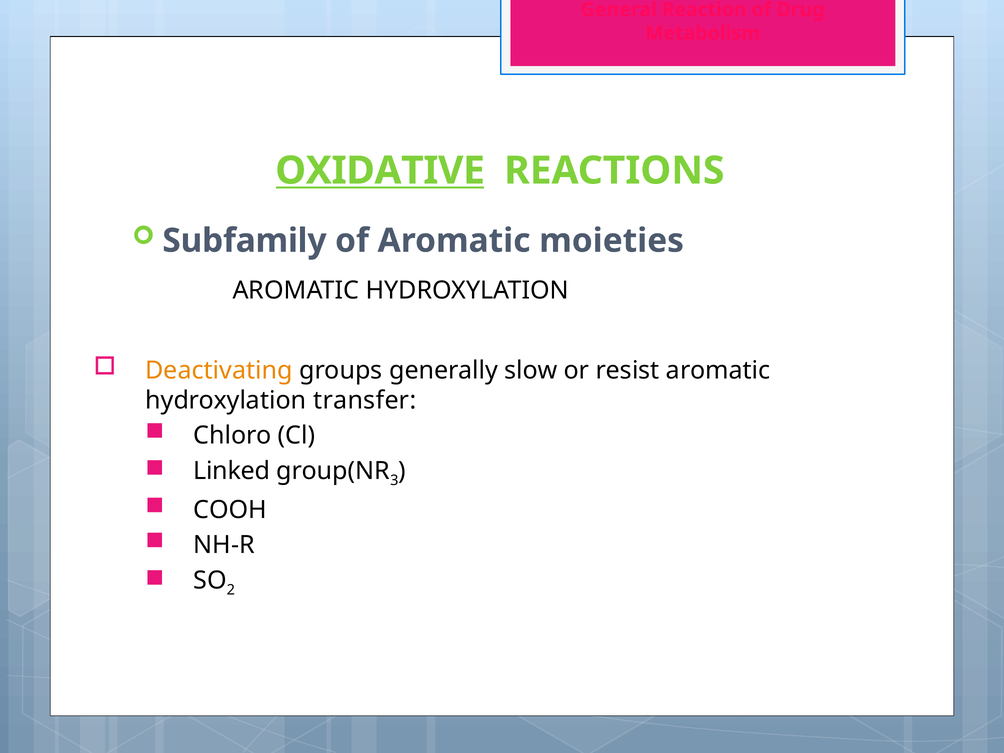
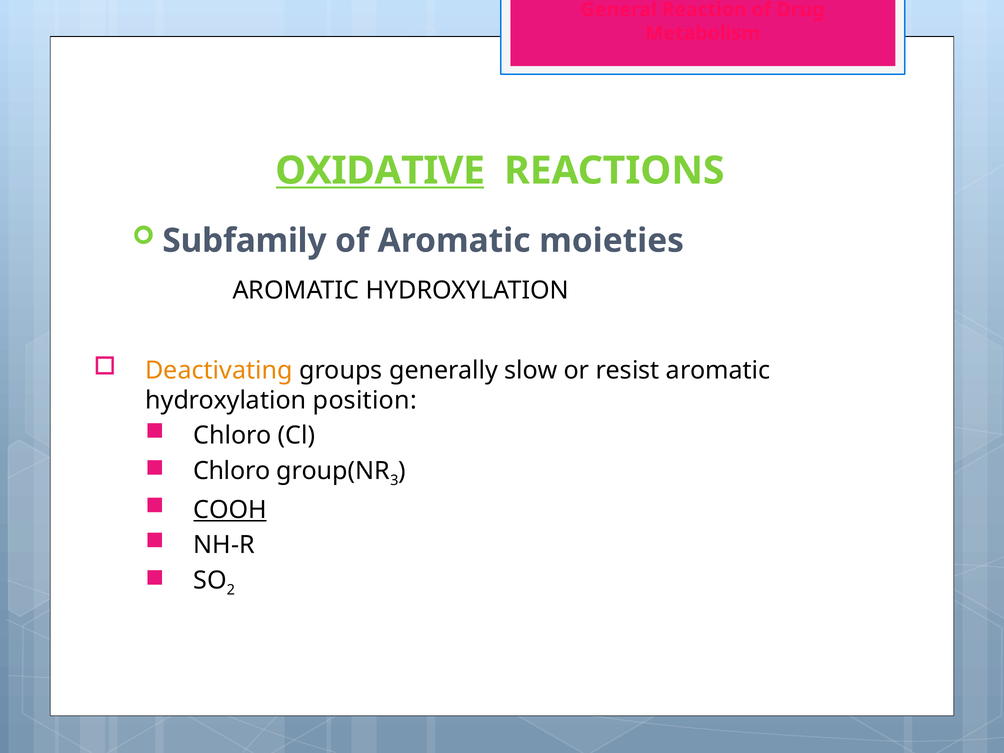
transfer: transfer -> position (365, 400)
Linked: Linked -> Chloro (232, 471)
COOH underline: none -> present (230, 510)
